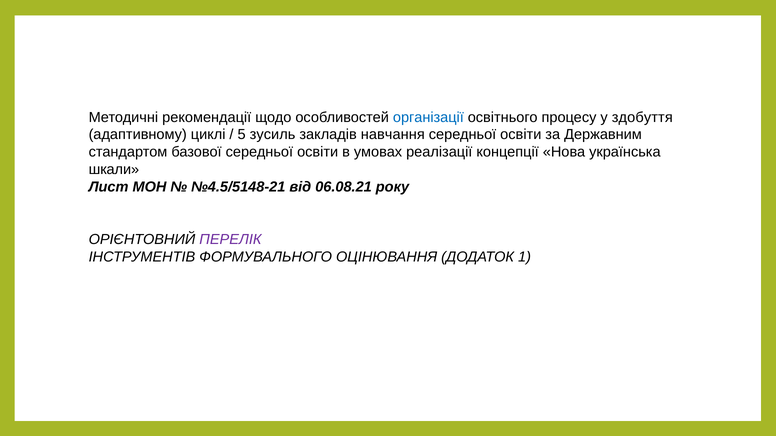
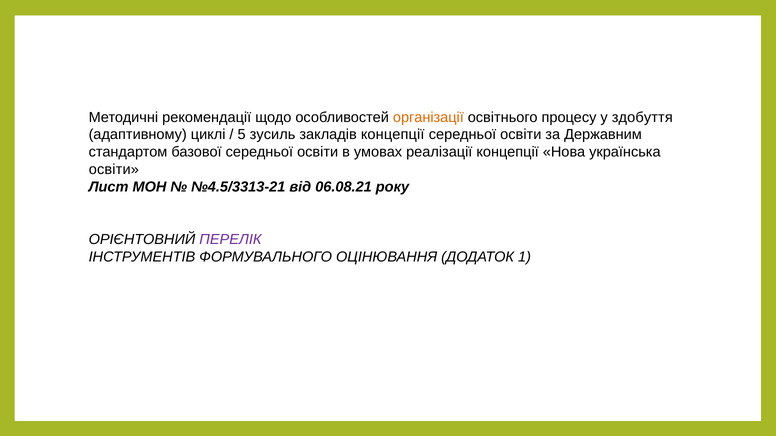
організації colour: blue -> orange (428, 117)
закладів навчання: навчання -> концепції (393, 135)
шкали: шкали -> освіти (114, 170)
№4.5/5148-21: №4.5/5148-21 -> №4.5/3313-21 (238, 187)
